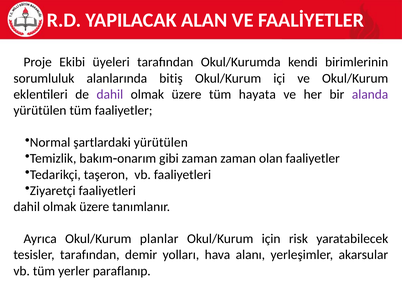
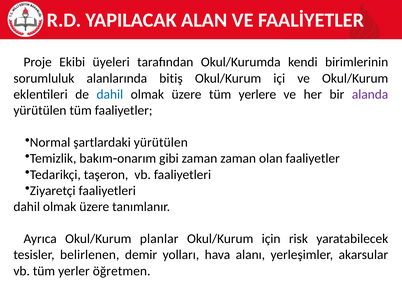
dahil colour: purple -> blue (110, 95)
hayata: hayata -> yerlere (257, 95)
tesisler tarafından: tarafından -> belirlenen (90, 255)
paraflanıp: paraflanıp -> öğretmen (122, 271)
